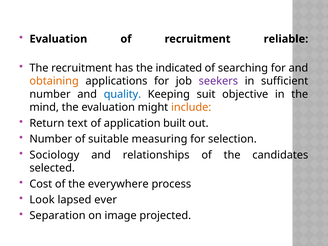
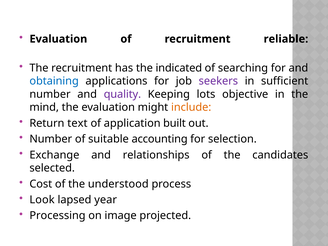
obtaining colour: orange -> blue (54, 81)
quality colour: blue -> purple (122, 94)
suit: suit -> lots (206, 94)
measuring: measuring -> accounting (160, 139)
Sociology: Sociology -> Exchange (54, 155)
everywhere: everywhere -> understood (118, 184)
ever: ever -> year (106, 200)
Separation: Separation -> Processing (57, 216)
